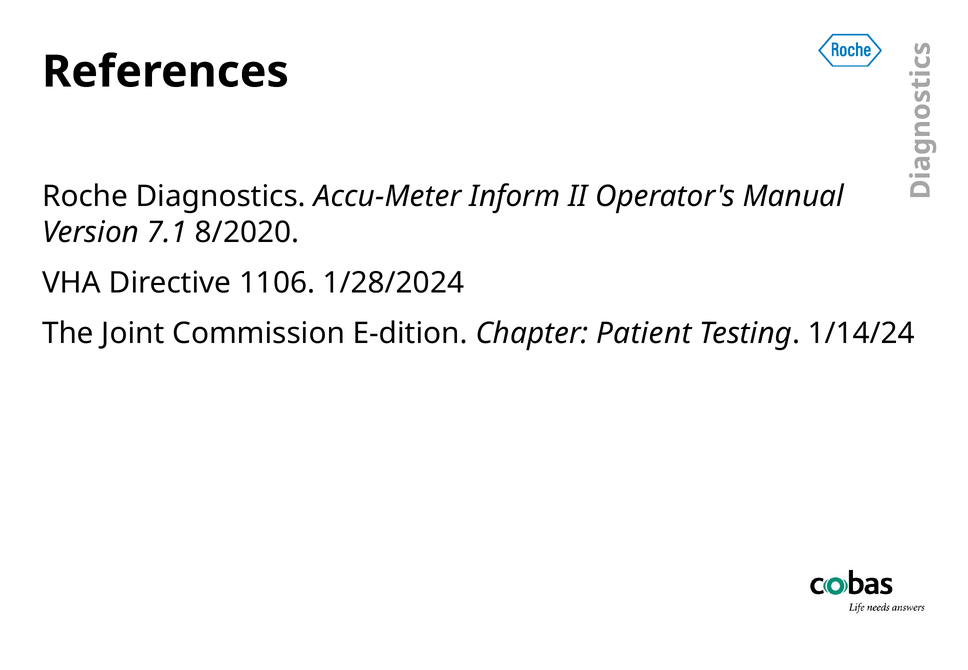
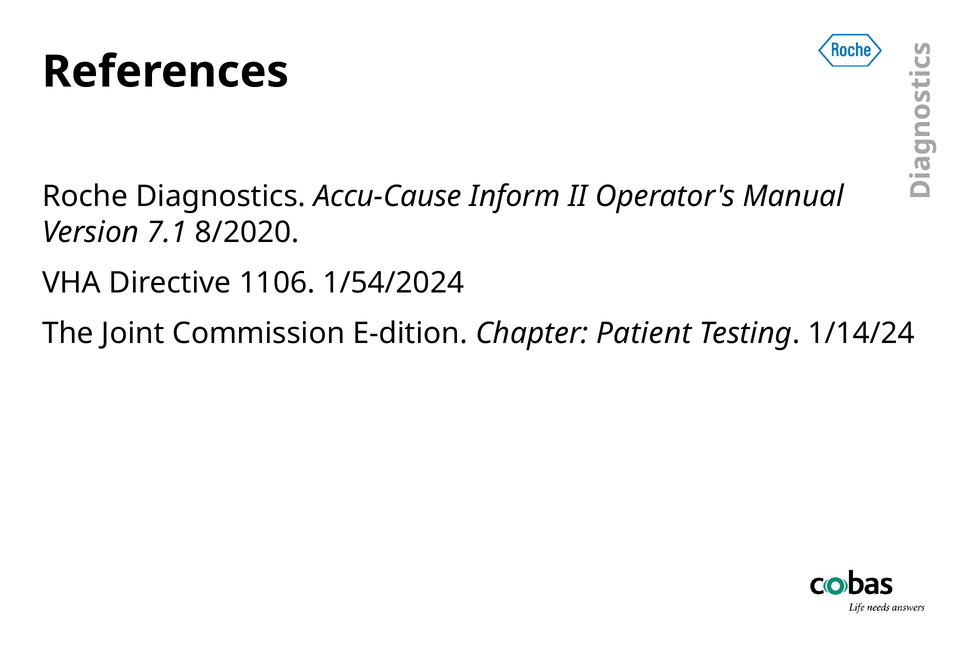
Accu-Meter: Accu-Meter -> Accu-Cause (388, 196)
1/28/2024: 1/28/2024 -> 1/54/2024 (393, 283)
